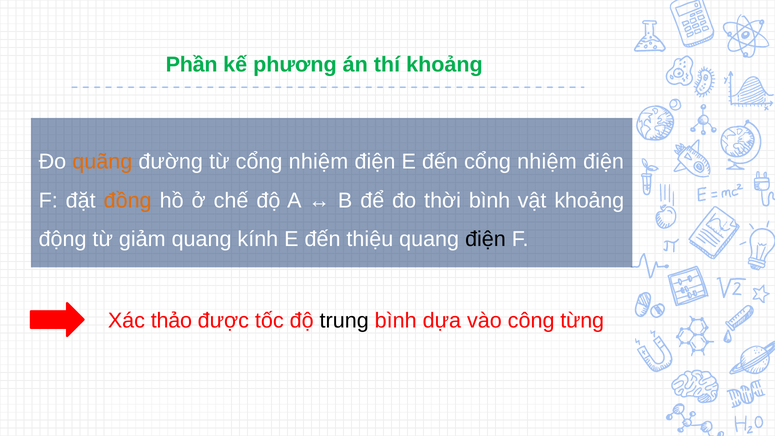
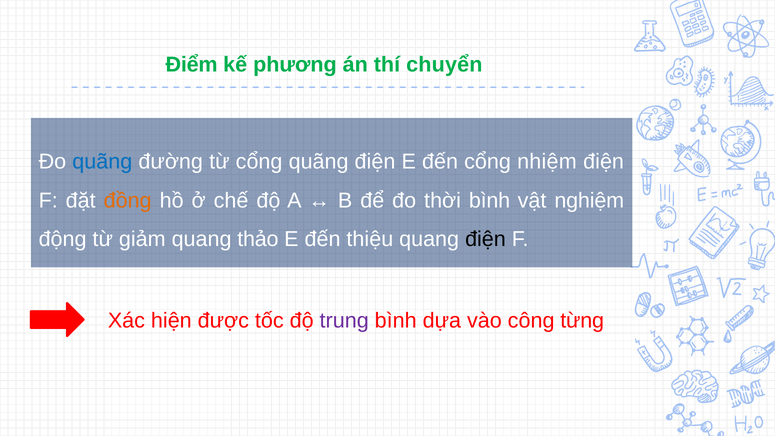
Phần: Phần -> Điểm (192, 65)
thí khoảng: khoảng -> chuyển (444, 65)
quãng colour: orange -> blue (102, 162)
từ cổng nhiệm: nhiệm -> quãng (319, 162)
vật khoảng: khoảng -> nghiệm (589, 201)
kính: kính -> thảo (258, 239)
thảo: thảo -> hiện (171, 320)
trung colour: black -> purple (344, 320)
